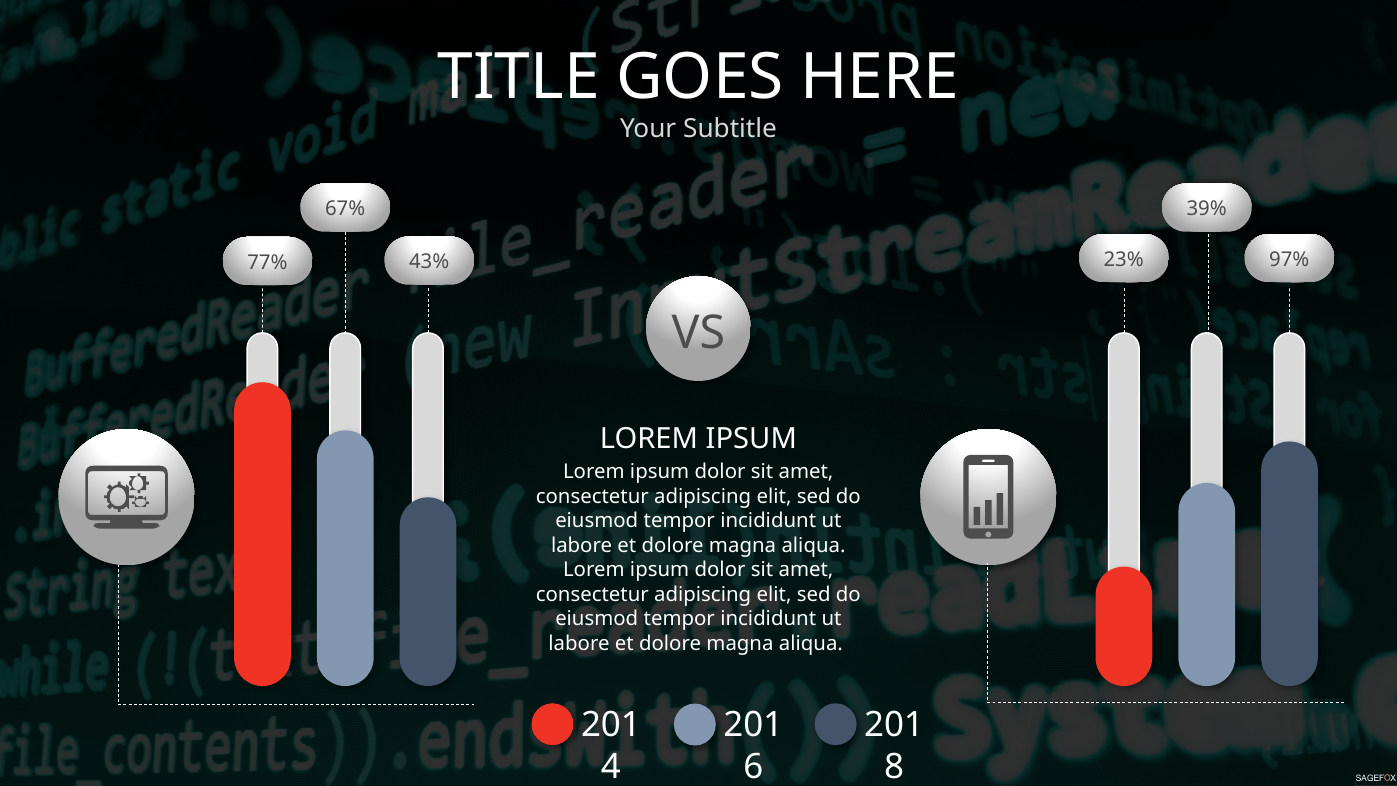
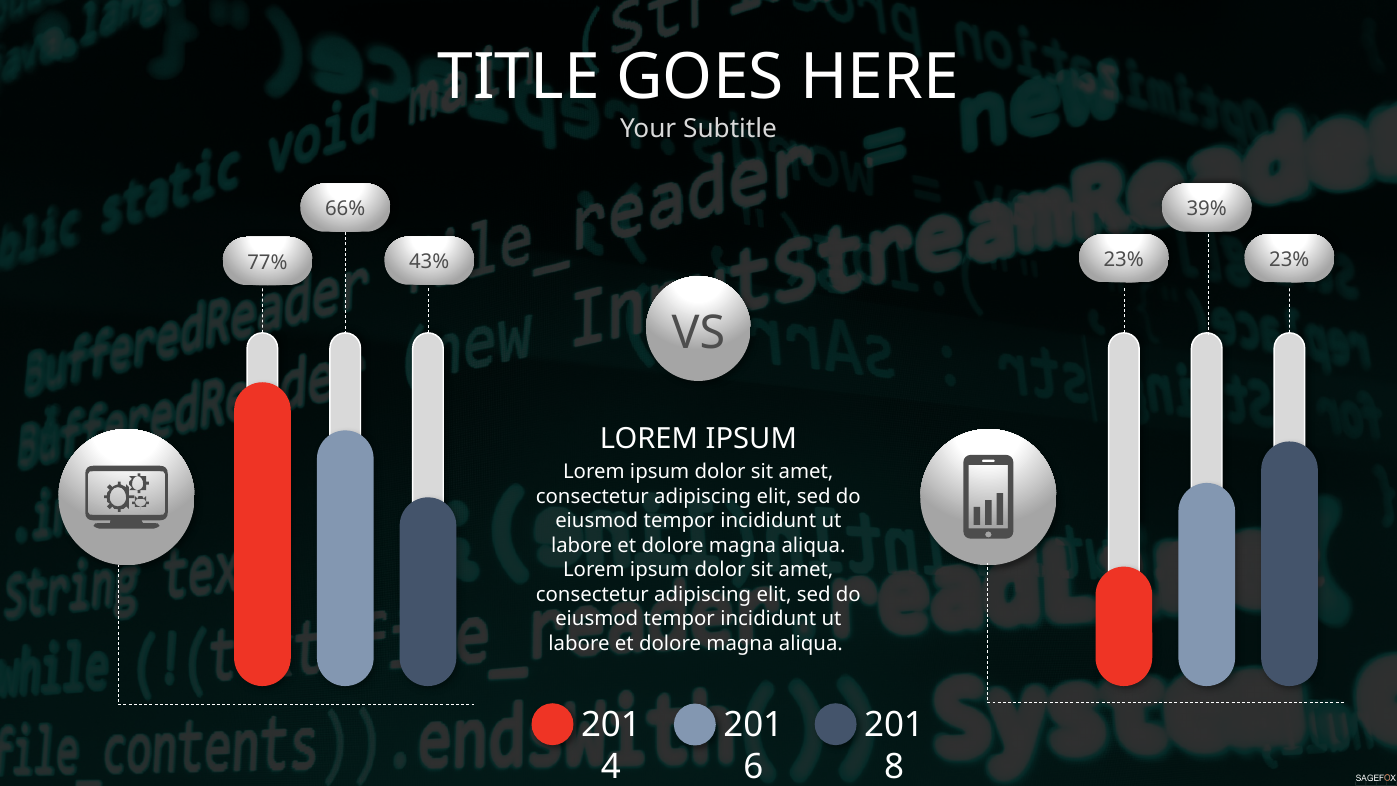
67%: 67% -> 66% (345, 209)
97%: 97% -> 23% (1289, 260)
